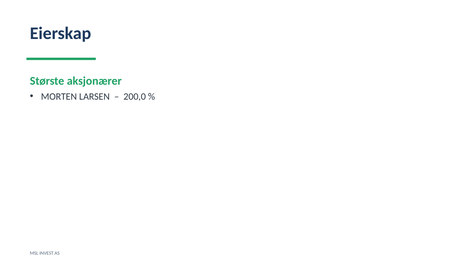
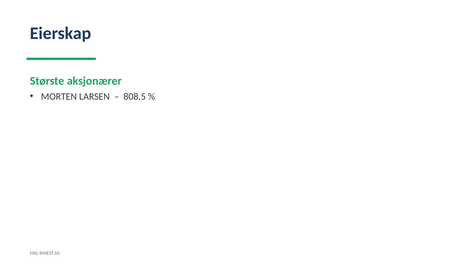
200,0: 200,0 -> 808,5 (135, 97)
